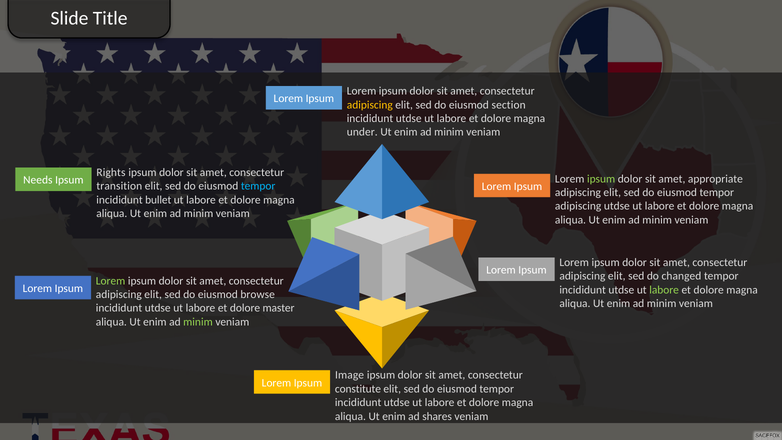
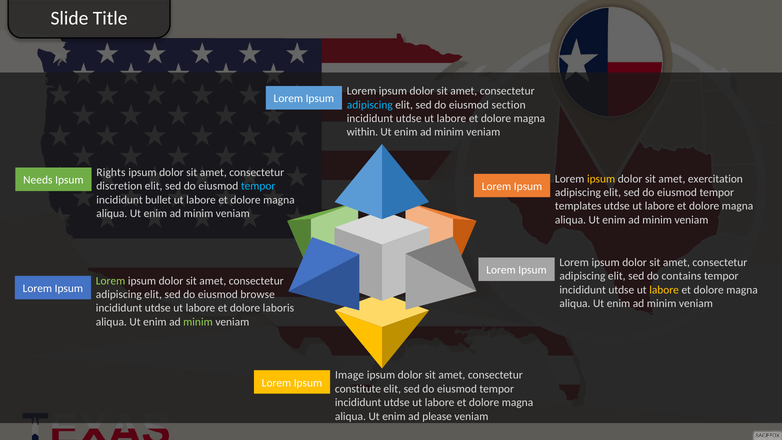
adipiscing colour: yellow -> light blue (370, 105)
under: under -> within (362, 132)
ipsum colour: light green -> yellow (601, 179)
appropriate: appropriate -> exercitation (715, 179)
transition: transition -> discretion (119, 186)
adipiscing: adipiscing -> templates (578, 206)
changed: changed -> contains (681, 276)
labore colour: light green -> yellow (664, 290)
master: master -> laboris (278, 308)
shares: shares -> please (437, 416)
